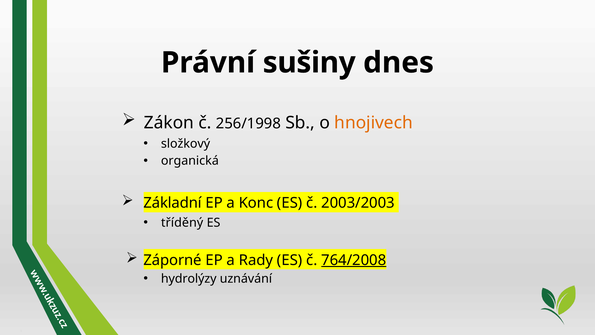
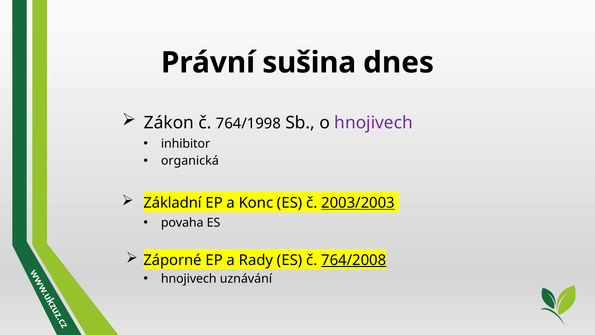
sušiny: sušiny -> sušina (309, 63)
256/1998: 256/1998 -> 764/1998 (248, 123)
hnojivech colour: orange -> purple (374, 123)
složkový: složkový -> inhibitor (186, 144)
2003/2003 underline: none -> present (358, 203)
tříděný: tříděný -> povaha (182, 223)
hydrolýzy: hydrolýzy -> hnojivech (189, 278)
